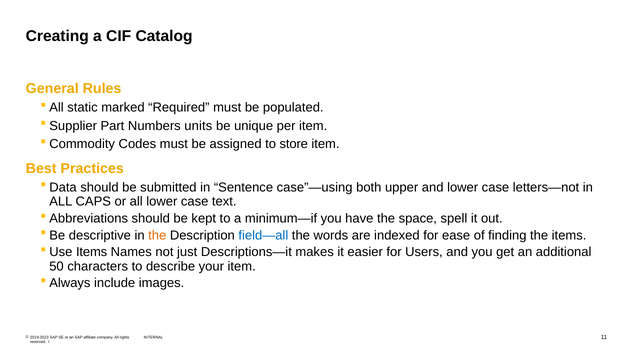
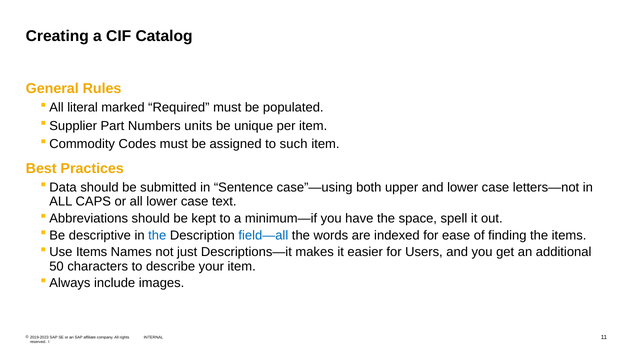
static: static -> literal (83, 108)
store: store -> such (294, 144)
the colour: orange -> blue (157, 235)
